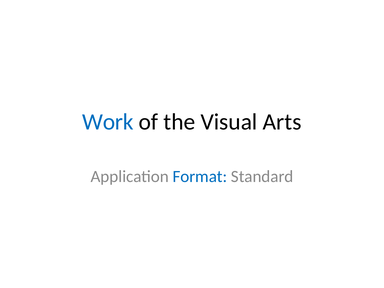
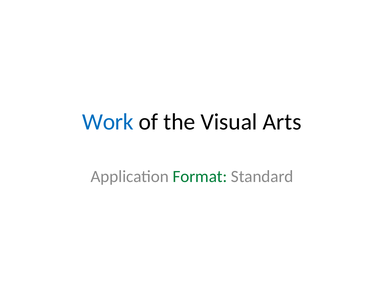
Format colour: blue -> green (200, 177)
